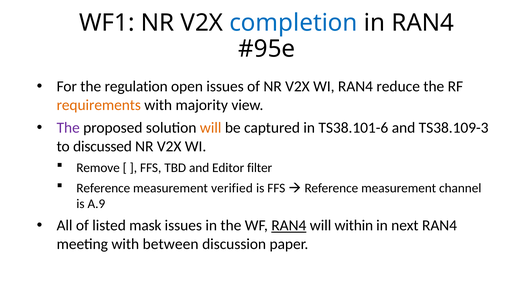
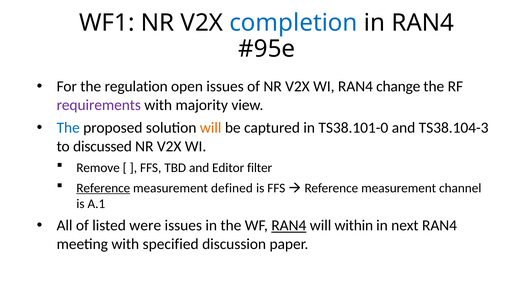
reduce: reduce -> change (398, 87)
requirements colour: orange -> purple (99, 105)
The colour: purple -> blue (68, 128)
TS38.101-6: TS38.101-6 -> TS38.101-0 (353, 128)
TS38.109-3: TS38.109-3 -> TS38.104-3 (454, 128)
Reference underline: none -> present (103, 188)
verified: verified -> defined (232, 188)
A.9: A.9 -> A.1 (96, 204)
mask: mask -> were (145, 226)
between: between -> specified (171, 244)
